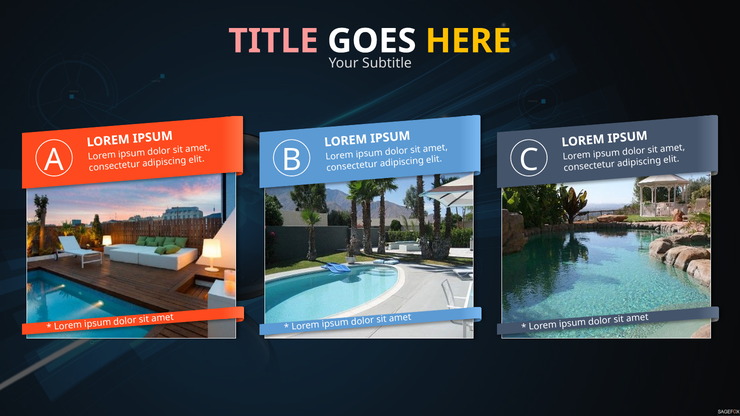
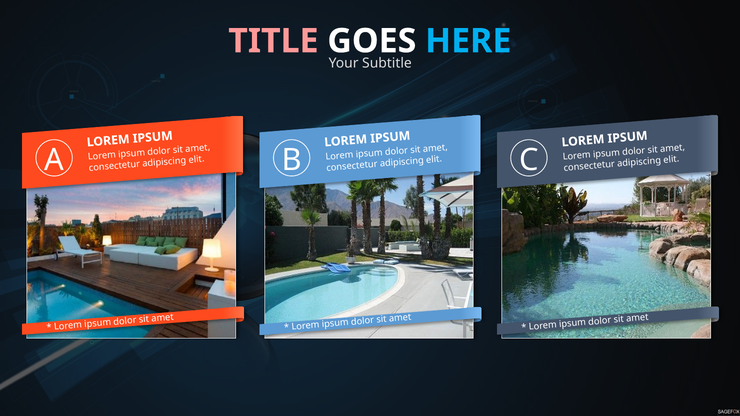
HERE colour: yellow -> light blue (468, 41)
